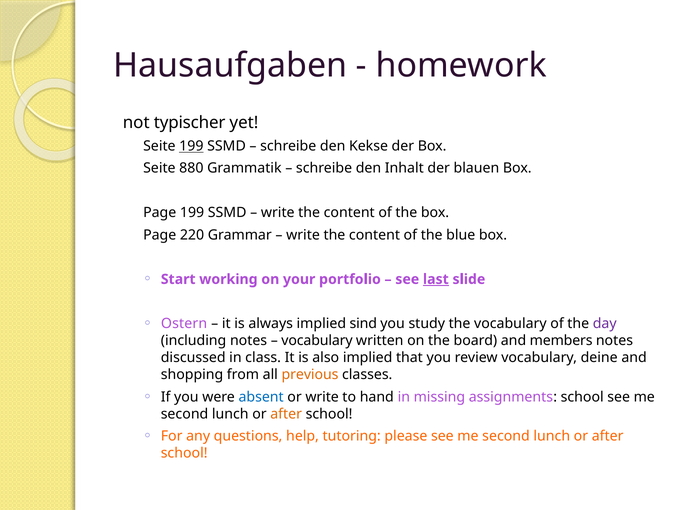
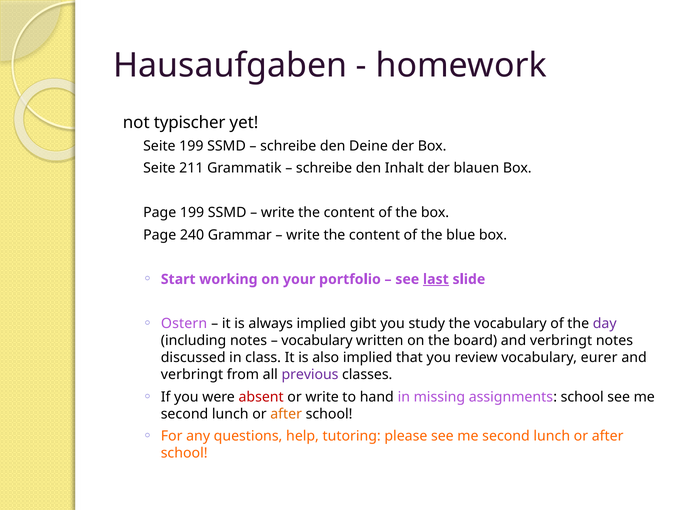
199 underline: present -> none (191, 146)
Kekse: Kekse -> Deine (368, 146)
880: 880 -> 211 (191, 168)
220: 220 -> 240 (192, 235)
sind: sind -> gibt (363, 323)
board and members: members -> verbringt (561, 340)
deine: deine -> eurer (599, 357)
shopping: shopping -> verbringt (192, 374)
previous colour: orange -> purple (310, 374)
absent colour: blue -> red (261, 396)
